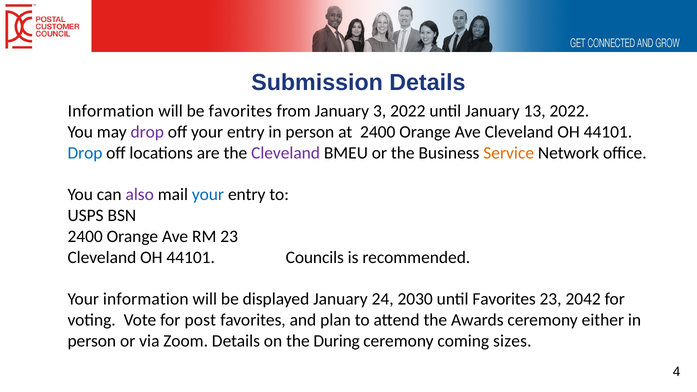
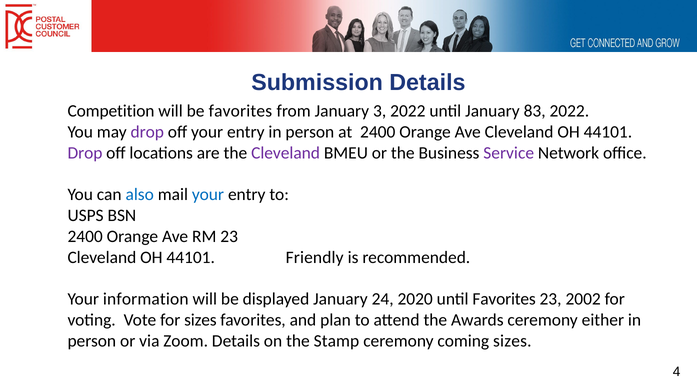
Information: Information -> Competition (111, 111)
13: 13 -> 83 (535, 111)
Drop colour: blue -> purple (85, 153)
Service colour: orange -> purple (509, 153)
also colour: purple -> blue (140, 195)
Councils: Councils -> Friendly (315, 257)
2030: 2030 -> 2020 (415, 299)
2042: 2042 -> 2002 (583, 299)
for post: post -> sizes (200, 320)
During: During -> Stamp (336, 341)
